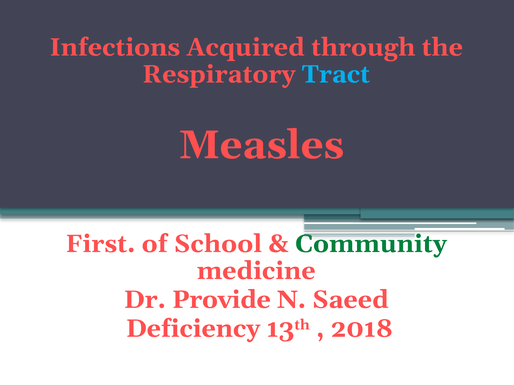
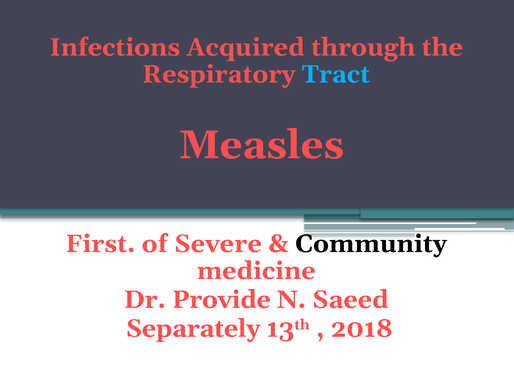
School: School -> Severe (218, 244)
Community colour: green -> black (371, 244)
Deficiency: Deficiency -> Separately (193, 329)
